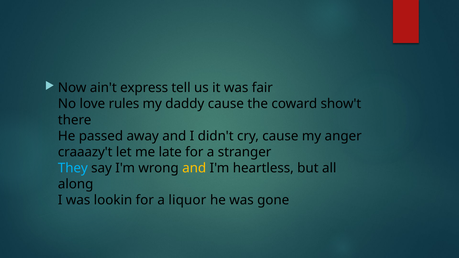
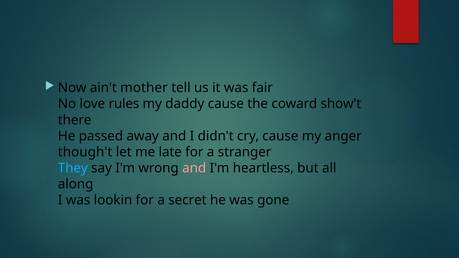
express: express -> mother (144, 88)
craaazy't: craaazy't -> though't (85, 152)
and colour: yellow -> pink (194, 168)
liquor: liquor -> secret (187, 200)
